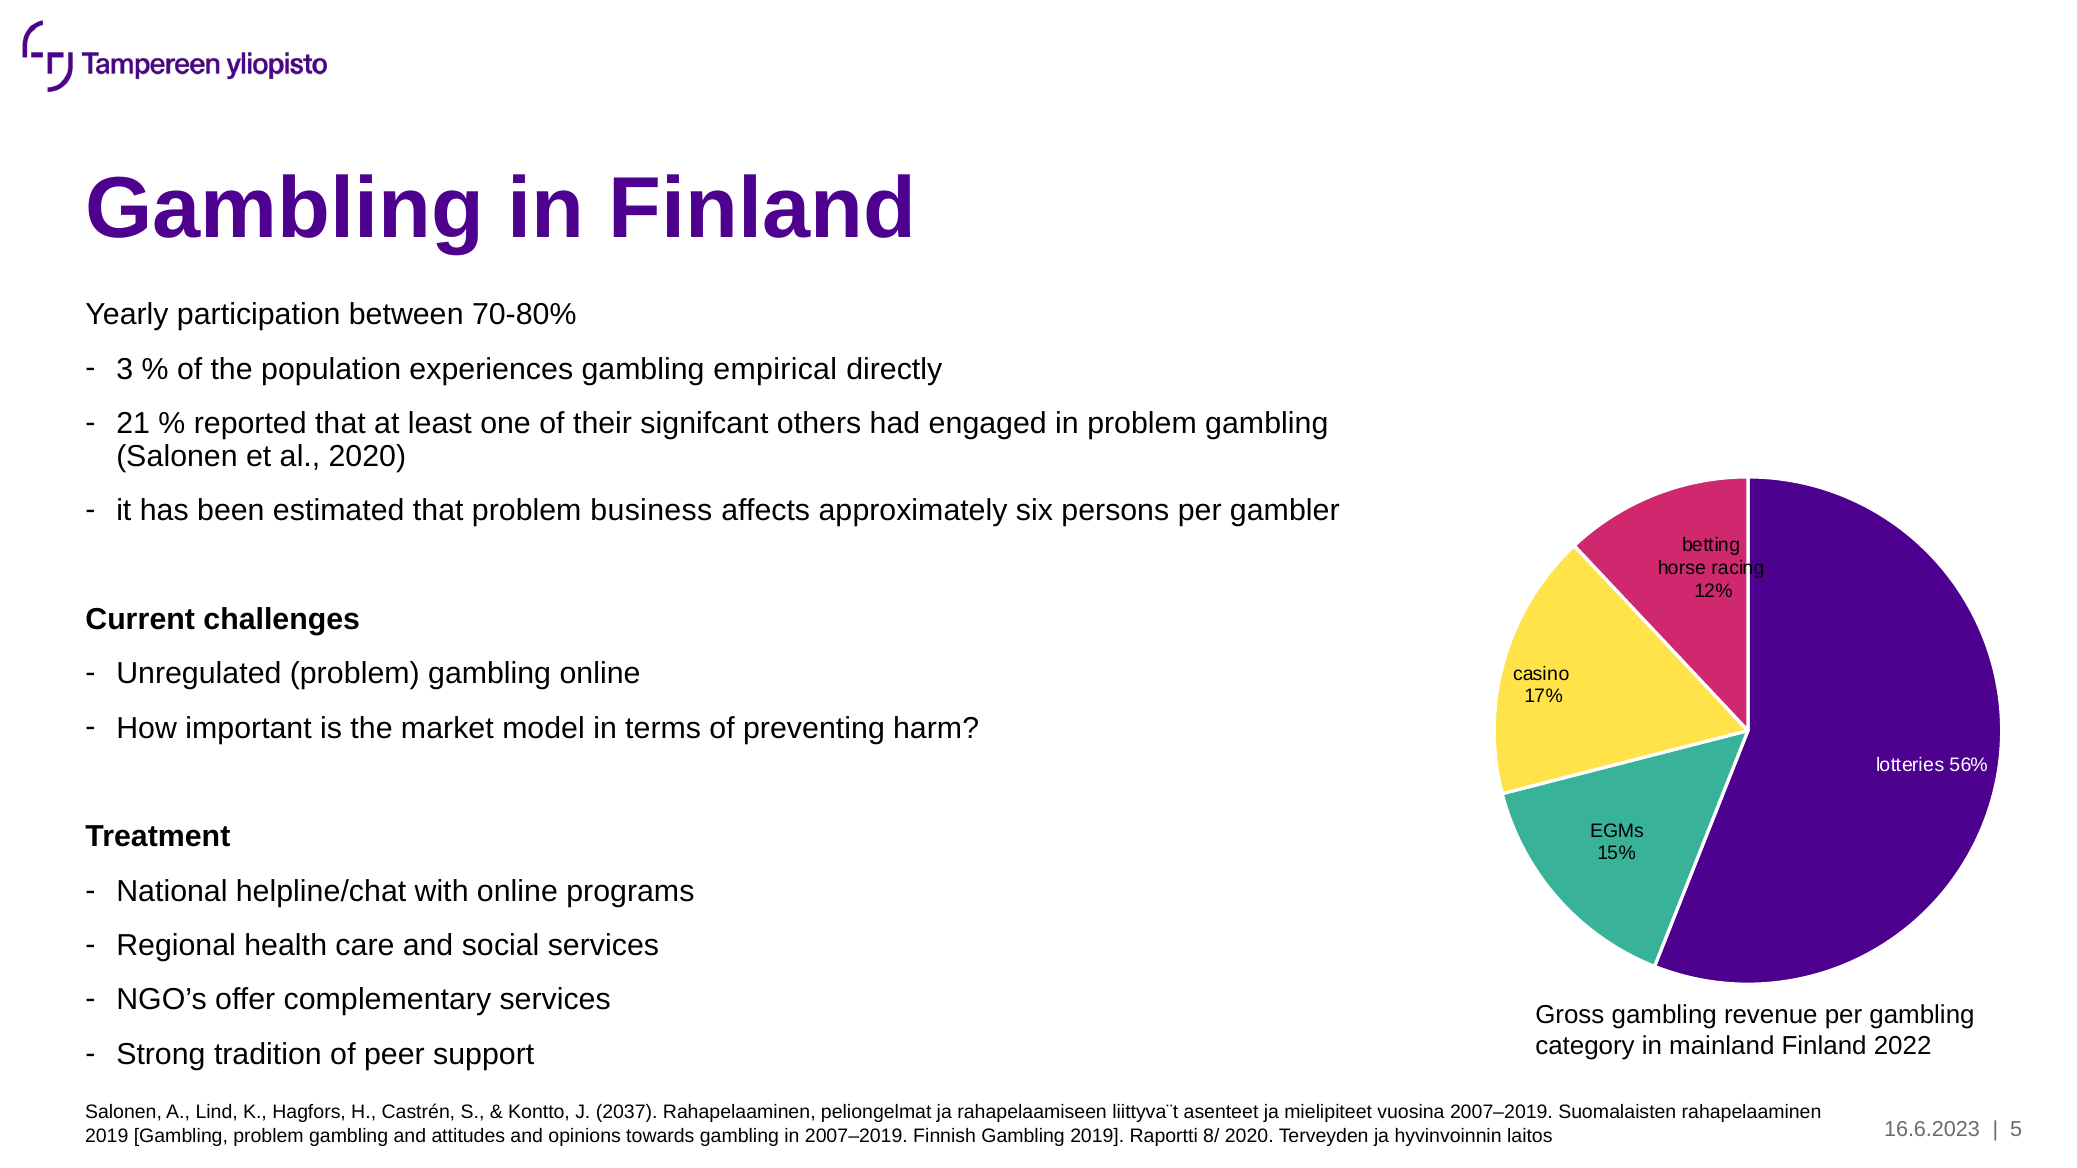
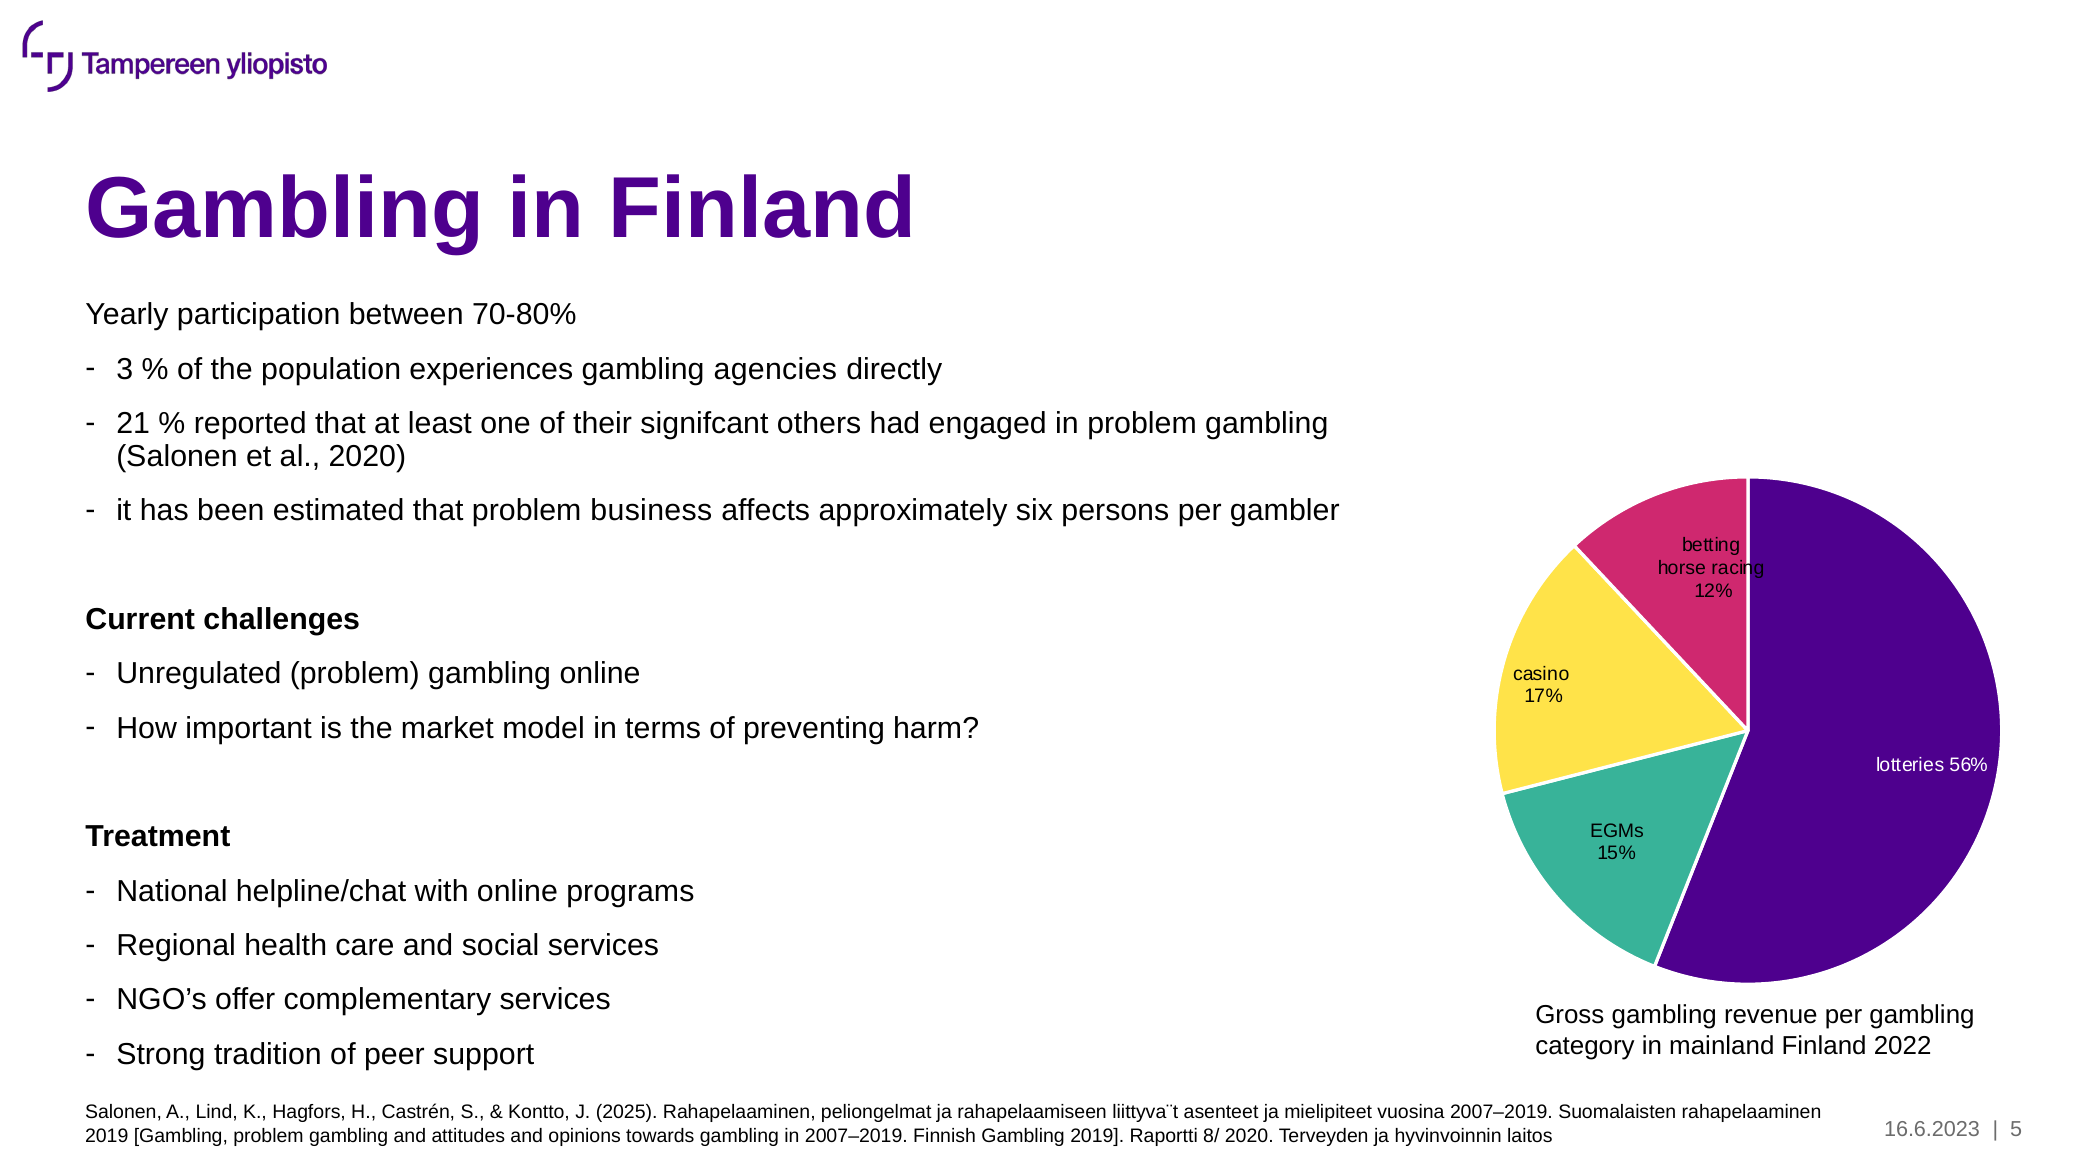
empirical: empirical -> agencies (775, 369)
2037: 2037 -> 2025 (627, 1112)
